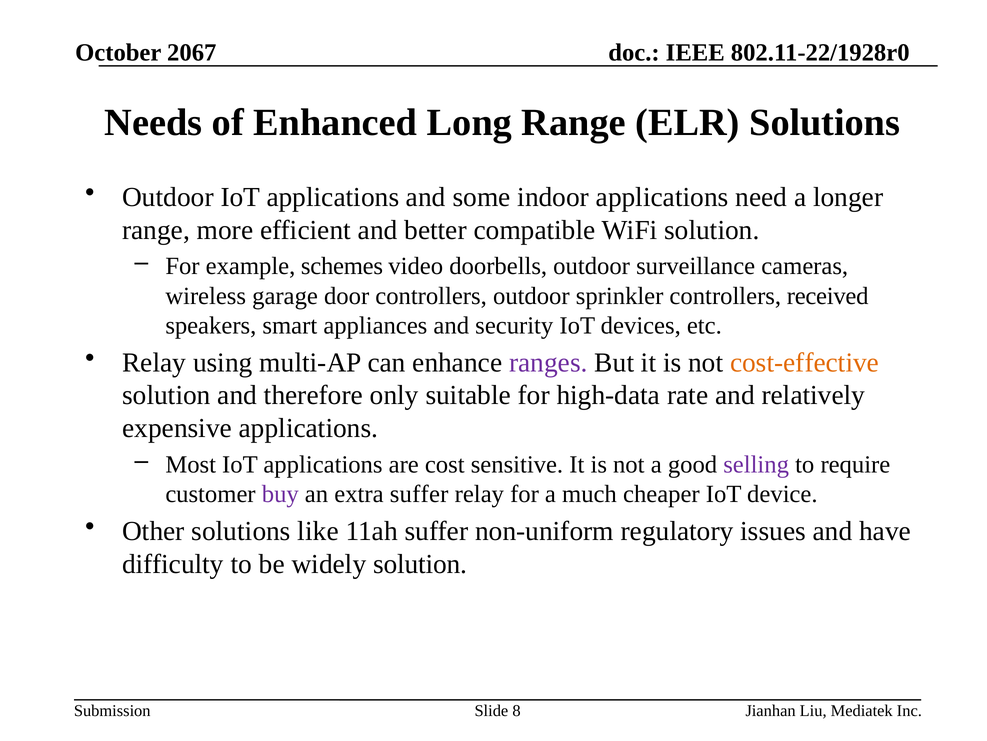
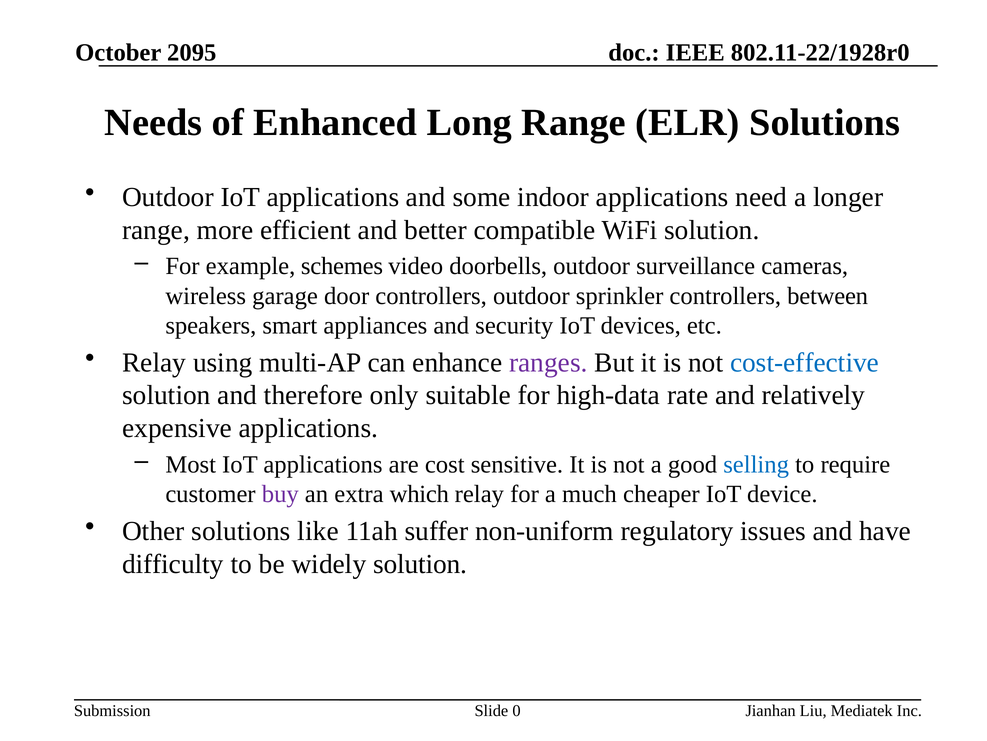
2067: 2067 -> 2095 (192, 53)
received: received -> between (828, 296)
cost-effective colour: orange -> blue (805, 362)
selling colour: purple -> blue (756, 464)
extra suffer: suffer -> which (419, 494)
8: 8 -> 0 (516, 710)
